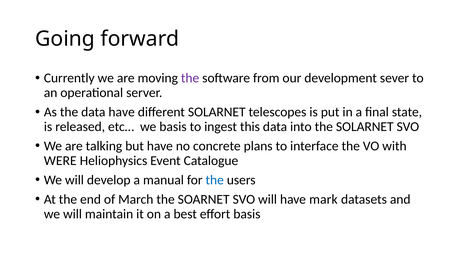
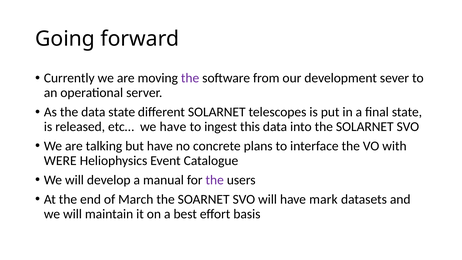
data have: have -> state (122, 112)
we basis: basis -> have (173, 127)
the colour: blue -> purple (215, 180)
